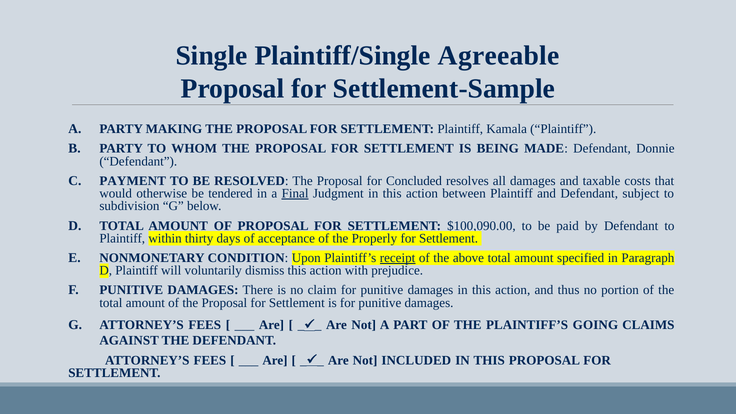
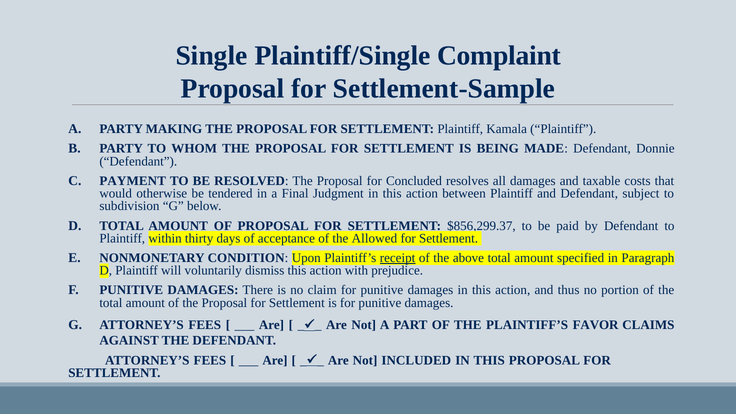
Agreeable: Agreeable -> Complaint (499, 56)
Final underline: present -> none (295, 194)
$100,090.00: $100,090.00 -> $856,299.37 (481, 226)
Properly: Properly -> Allowed (374, 238)
GOING: GOING -> FAVOR (596, 325)
